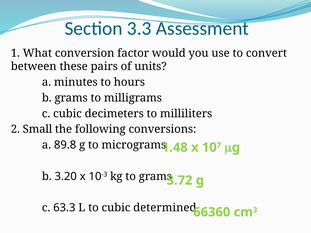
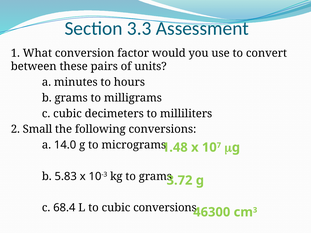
89.8: 89.8 -> 14.0 (65, 145)
3.20: 3.20 -> 5.83 (66, 177)
63.3: 63.3 -> 68.4 (64, 208)
cubic determined: determined -> conversions (165, 208)
66360: 66360 -> 46300 (212, 212)
